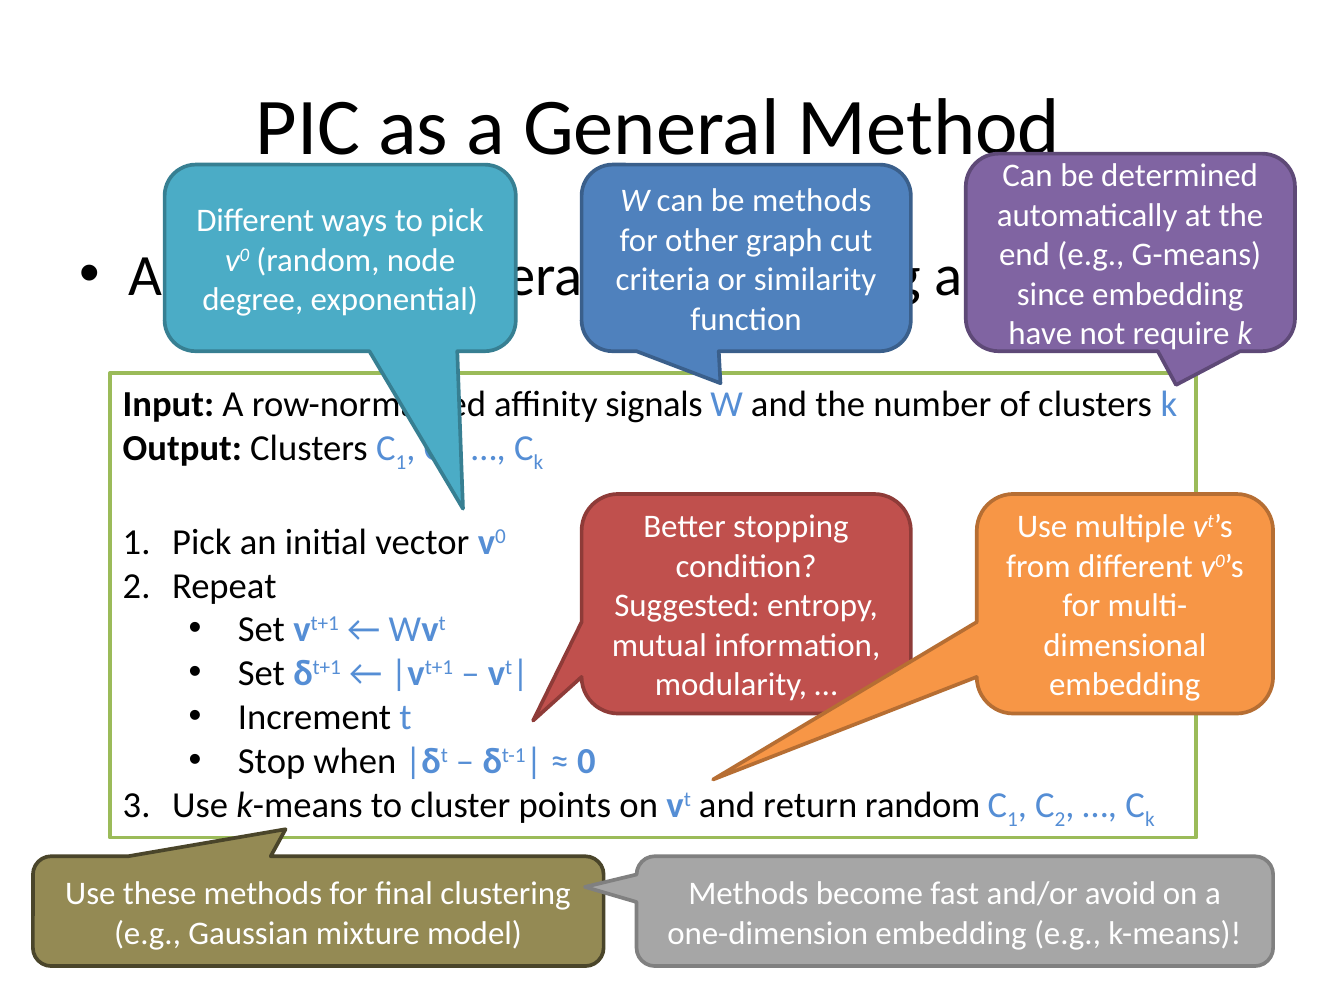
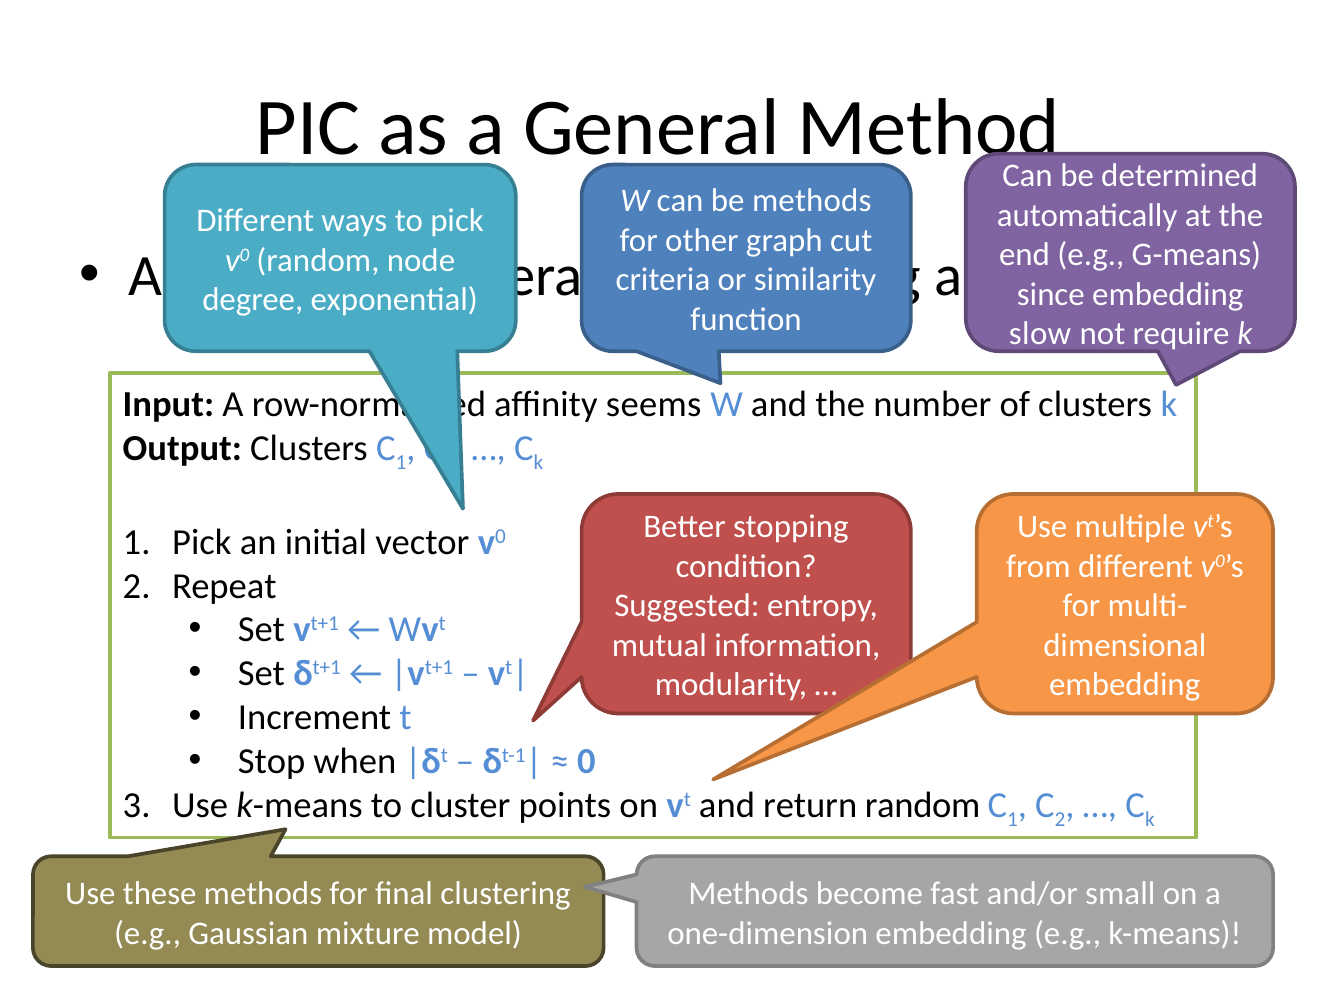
have: have -> slow (1040, 334)
signals: signals -> seems (654, 404)
avoid: avoid -> small (1120, 893)
